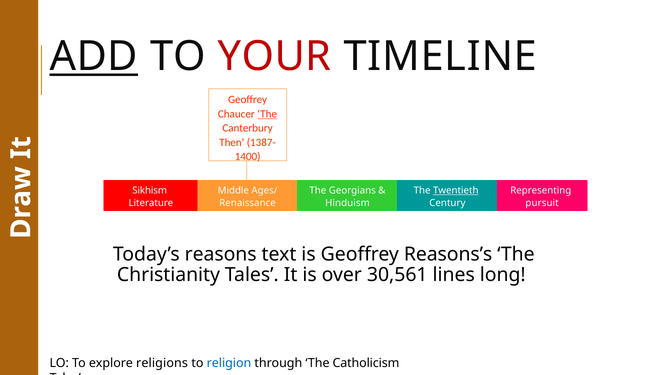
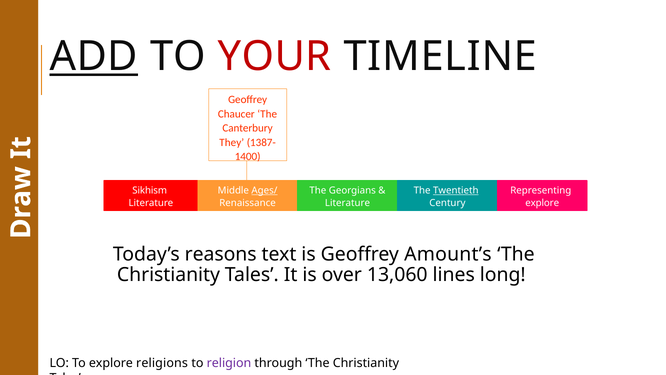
The underline: present -> none (267, 114)
Then: Then -> They (232, 142)
Ages/ underline: none -> present (264, 190)
Hinduism: Hinduism -> Literature (348, 203)
pursuit: pursuit -> explore (542, 203)
Reasons’s: Reasons’s -> Amount’s (448, 254)
30,561: 30,561 -> 13,060 (397, 275)
religion colour: blue -> purple (229, 363)
through The Catholicism: Catholicism -> Christianity (366, 363)
